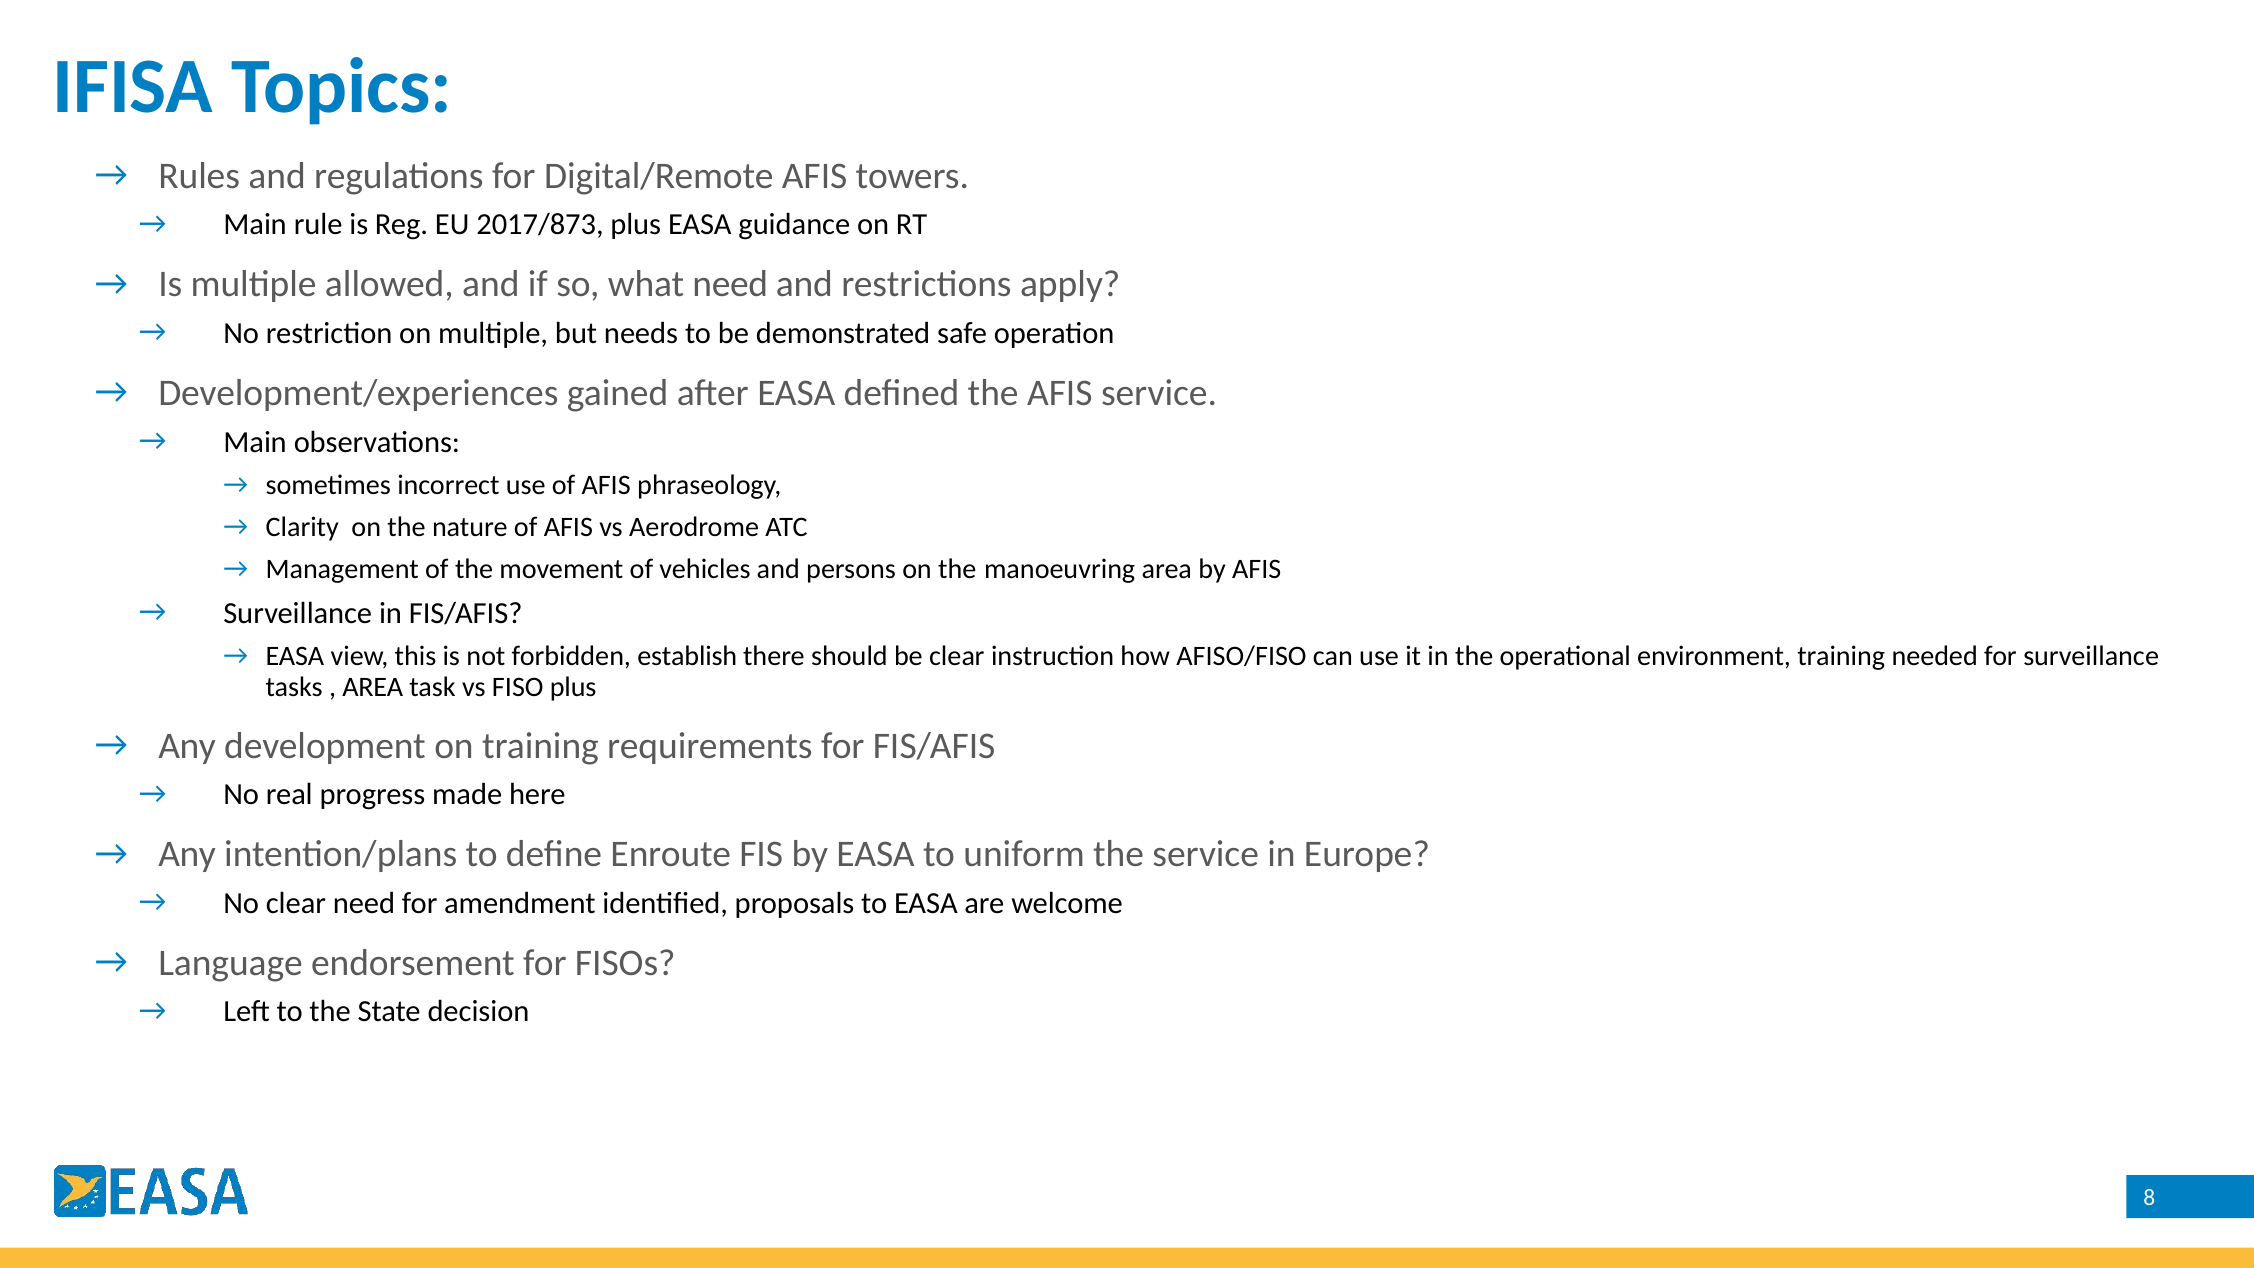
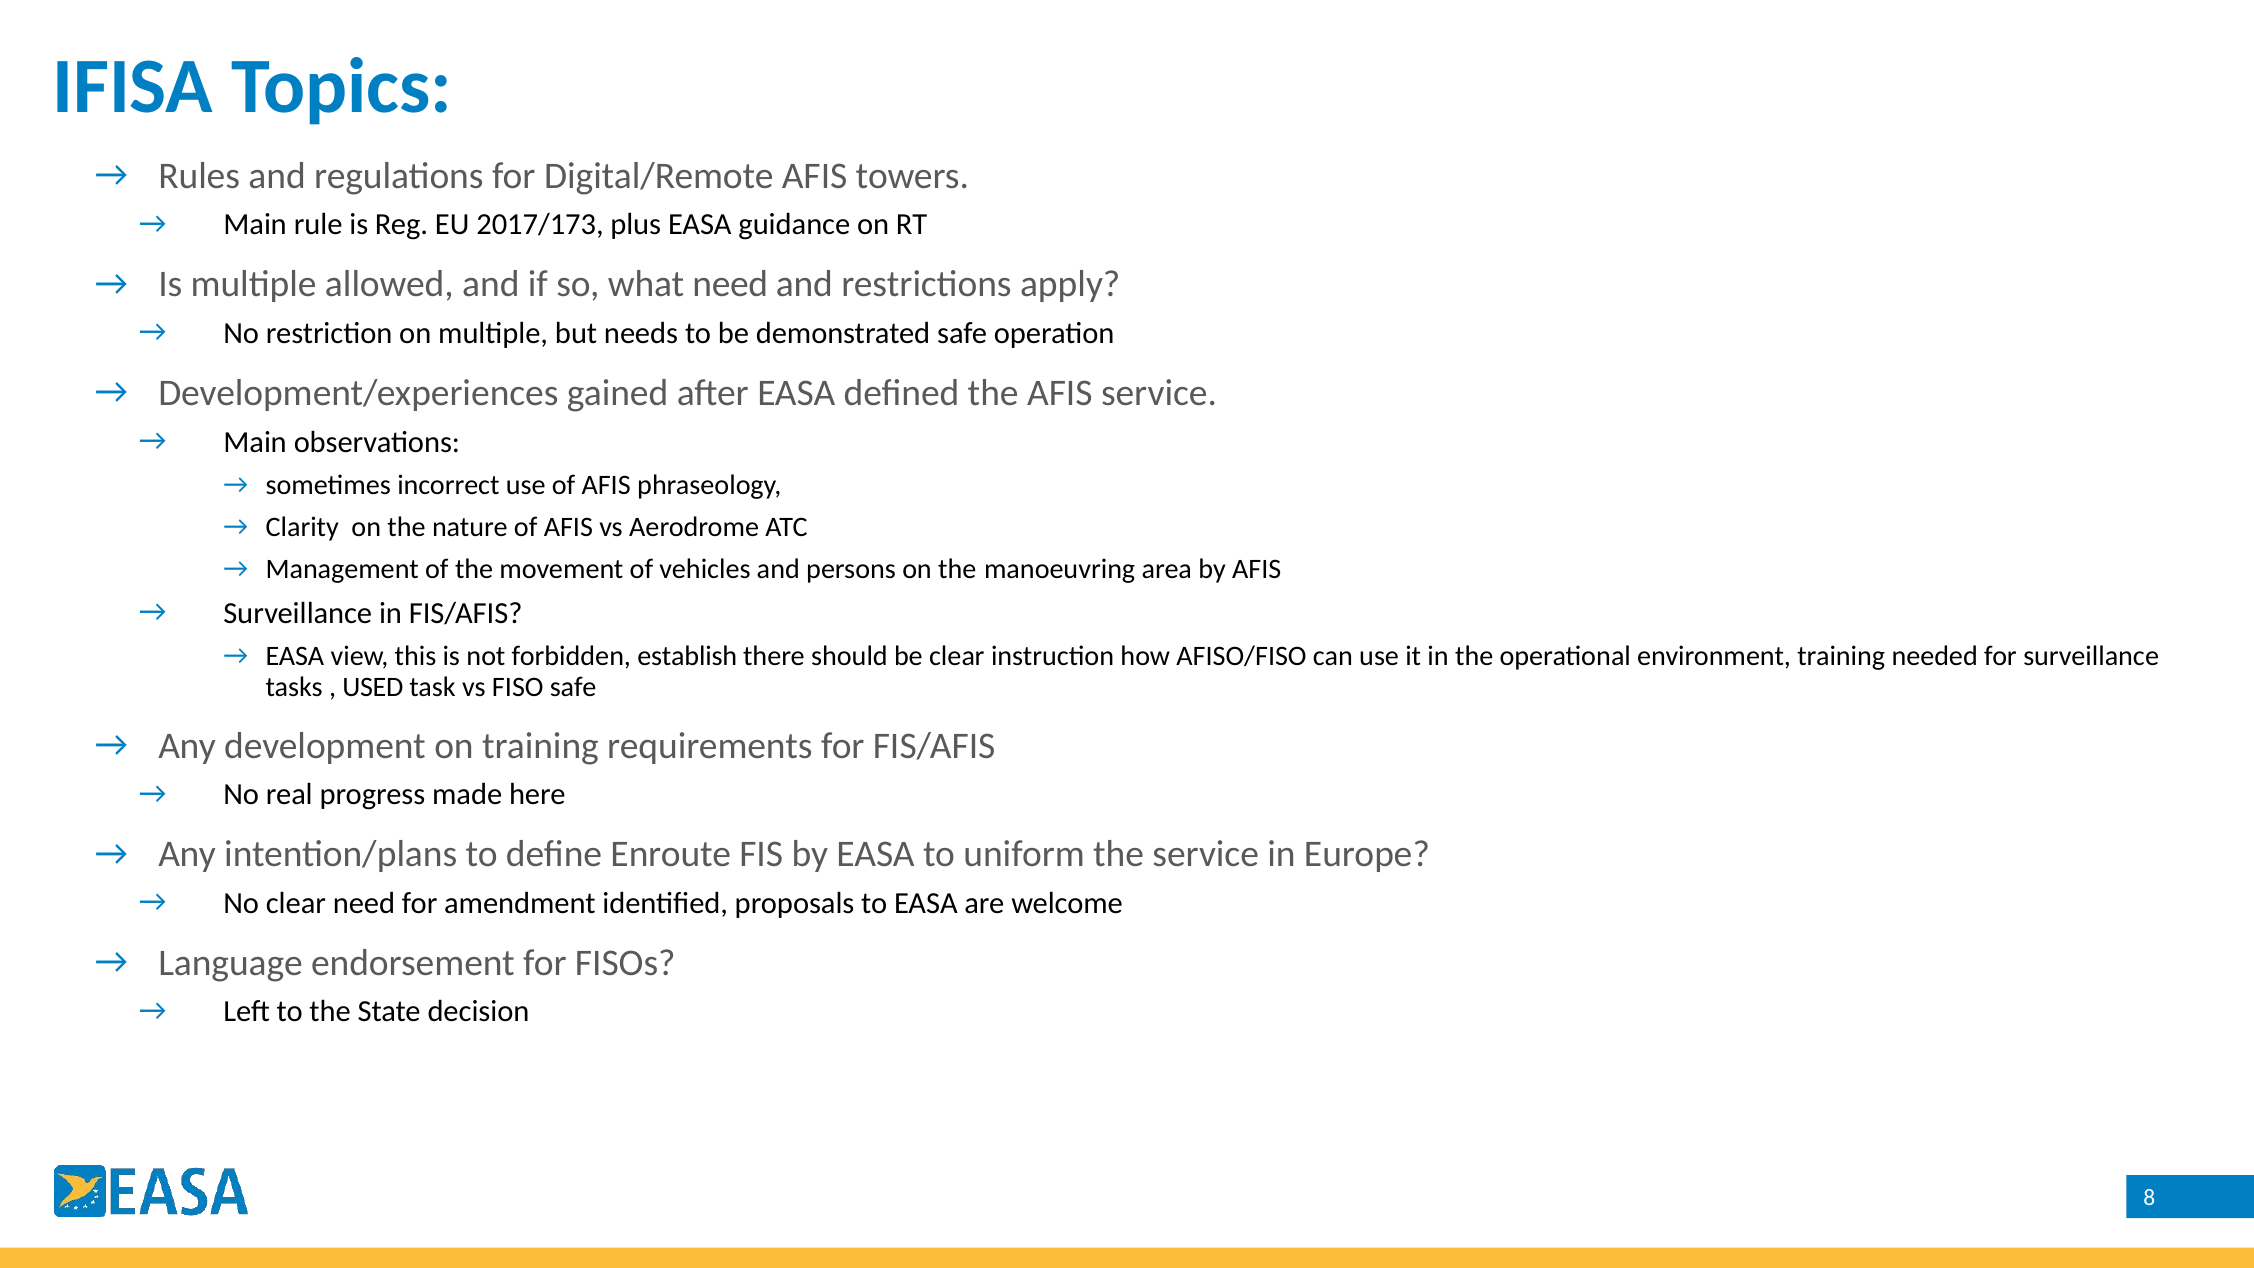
2017/873: 2017/873 -> 2017/173 (540, 224)
AREA: AREA -> USED (373, 687)
FISO plus: plus -> safe (573, 687)
